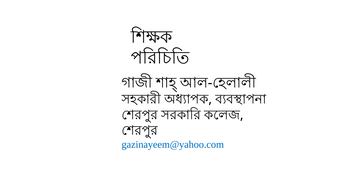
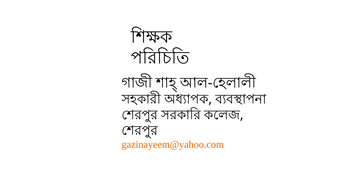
gazinayeem@yahoo.com colour: blue -> orange (173, 144)
